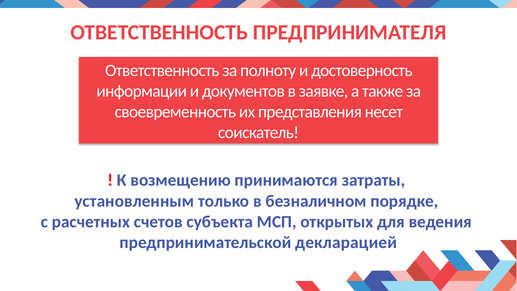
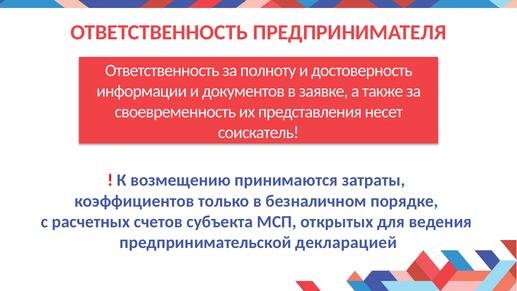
установленным: установленным -> коэффициентов (134, 201)
